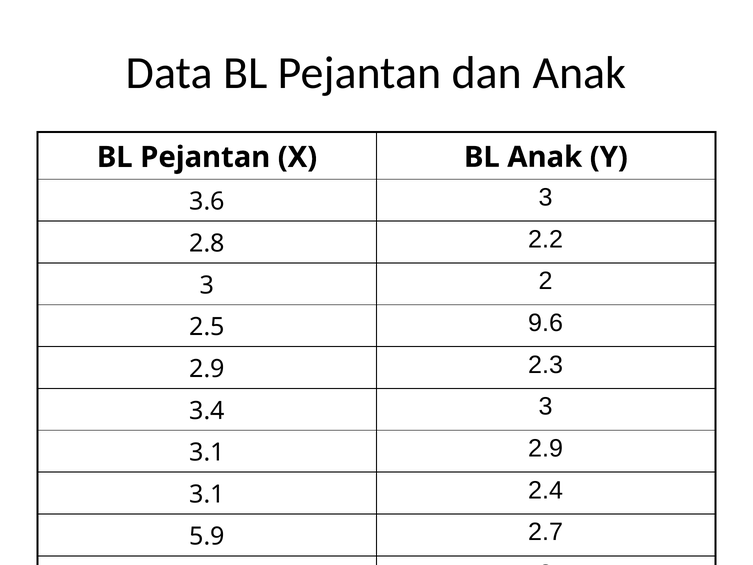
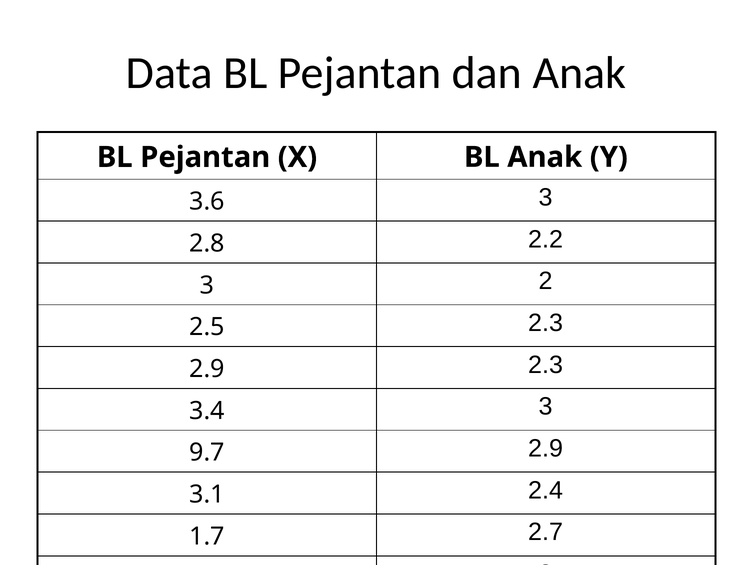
2.5 9.6: 9.6 -> 2.3 (546, 323)
3.1: 3.1 -> 9.7 (207, 452)
5.9: 5.9 -> 1.7 (207, 536)
